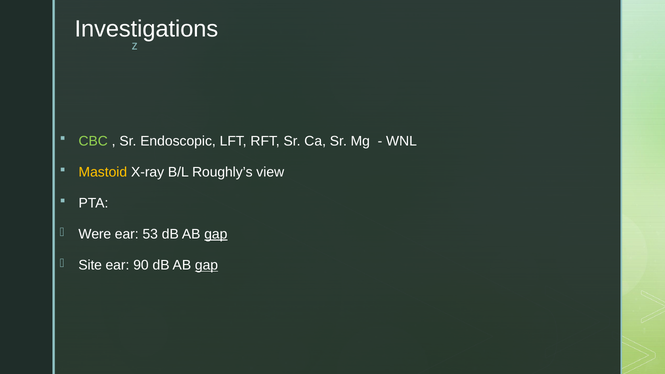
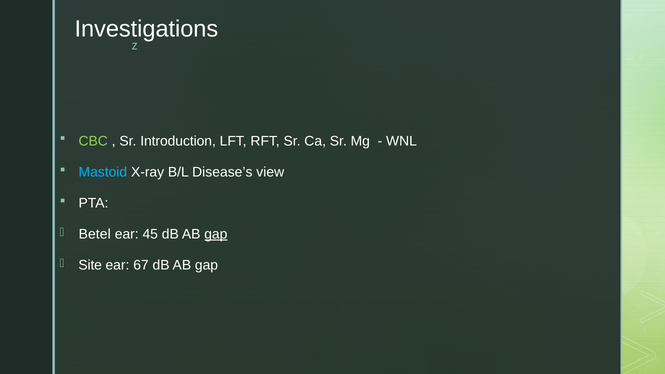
Endoscopic: Endoscopic -> Introduction (178, 141)
Mastoid colour: yellow -> light blue (103, 172)
Roughly’s: Roughly’s -> Disease’s (222, 172)
Were: Were -> Betel (95, 234)
53: 53 -> 45 (150, 234)
90: 90 -> 67 (141, 265)
gap underline: present -> none (207, 265)
